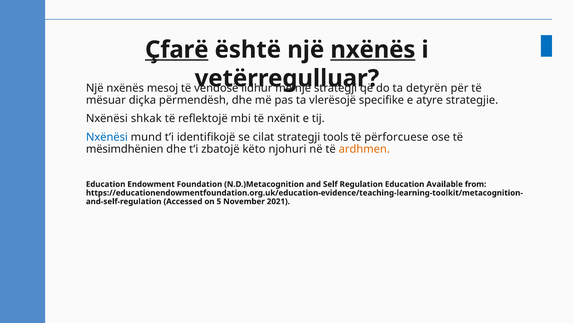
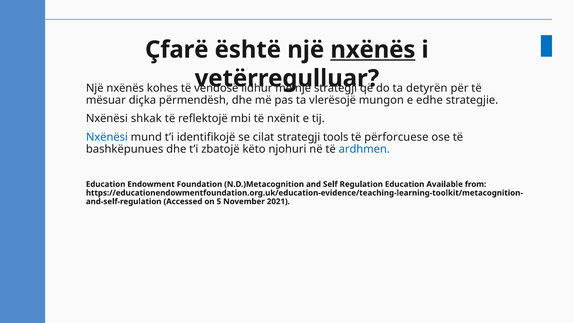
Çfarë underline: present -> none (177, 50)
mesoj: mesoj -> kohes (162, 88)
specifike: specifike -> mungon (381, 100)
atyre: atyre -> edhe (429, 100)
mësimdhënien: mësimdhënien -> bashkëpunues (125, 149)
ardhmen colour: orange -> blue (364, 149)
